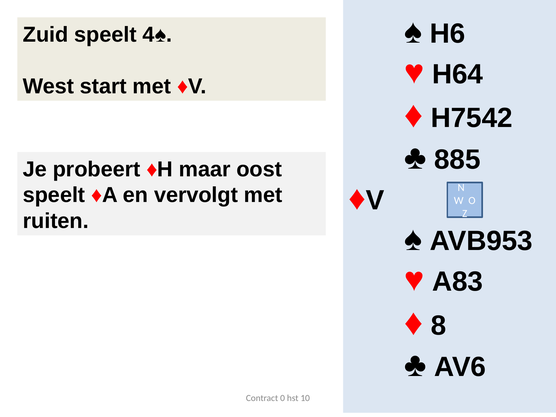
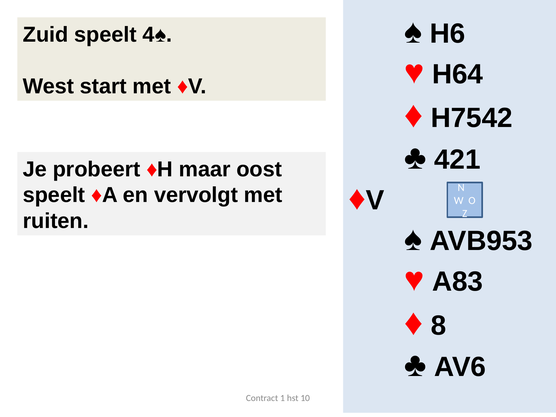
885: 885 -> 421 (457, 160)
0: 0 -> 1 (283, 398)
